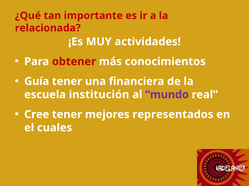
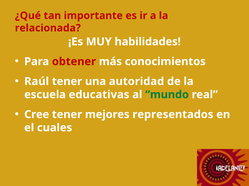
actividades: actividades -> habilidades (148, 42)
Guía: Guía -> Raúl (37, 82)
financiera: financiera -> autoridad (137, 82)
institución: institución -> educativas (99, 95)
mundo colour: purple -> green (167, 95)
